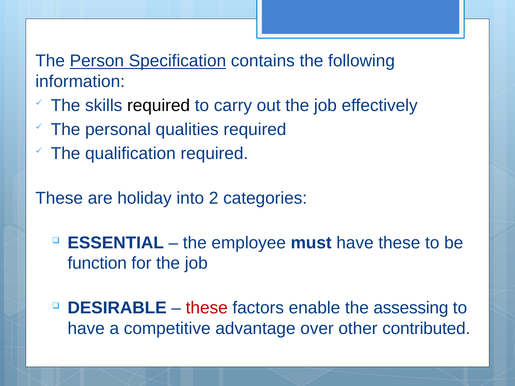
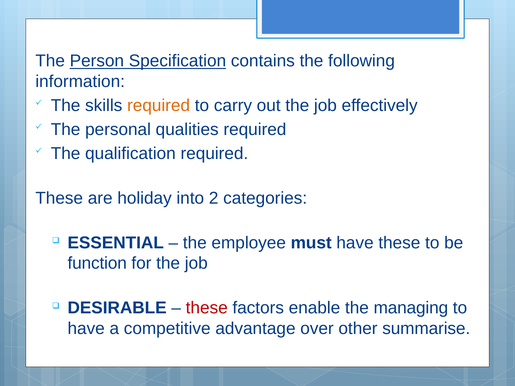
required colour: black -> orange (159, 106)
assessing: assessing -> managing (411, 308)
contributed: contributed -> summarise (426, 329)
